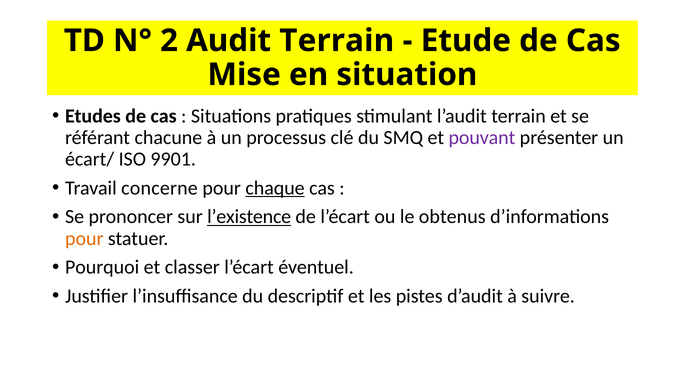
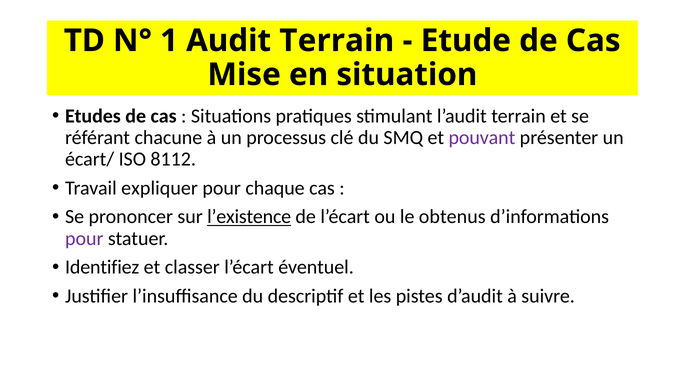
2: 2 -> 1 (169, 41)
9901: 9901 -> 8112 (173, 159)
concerne: concerne -> expliquer (160, 188)
chaque underline: present -> none (275, 188)
pour colour: orange -> purple (84, 238)
Pourquoi: Pourquoi -> Identifiez (102, 267)
